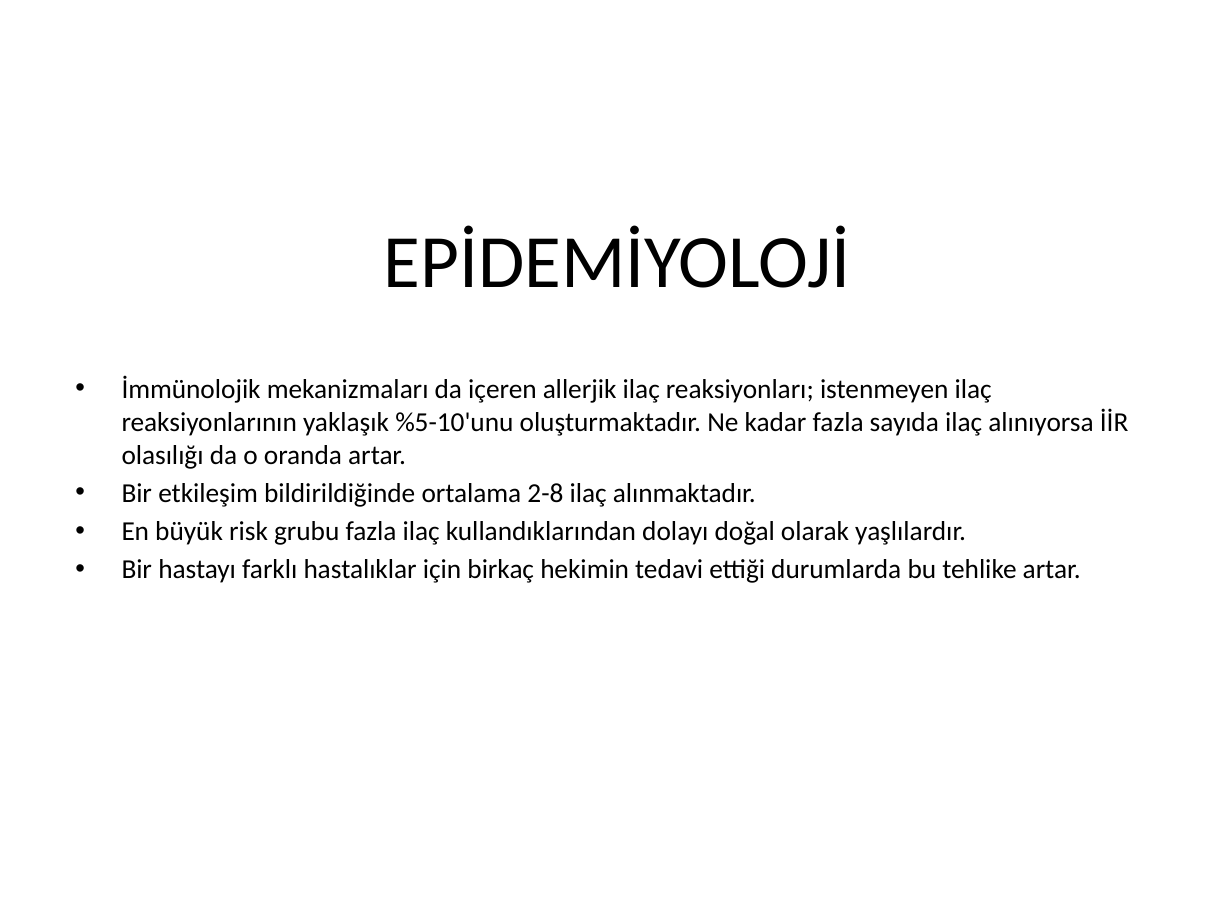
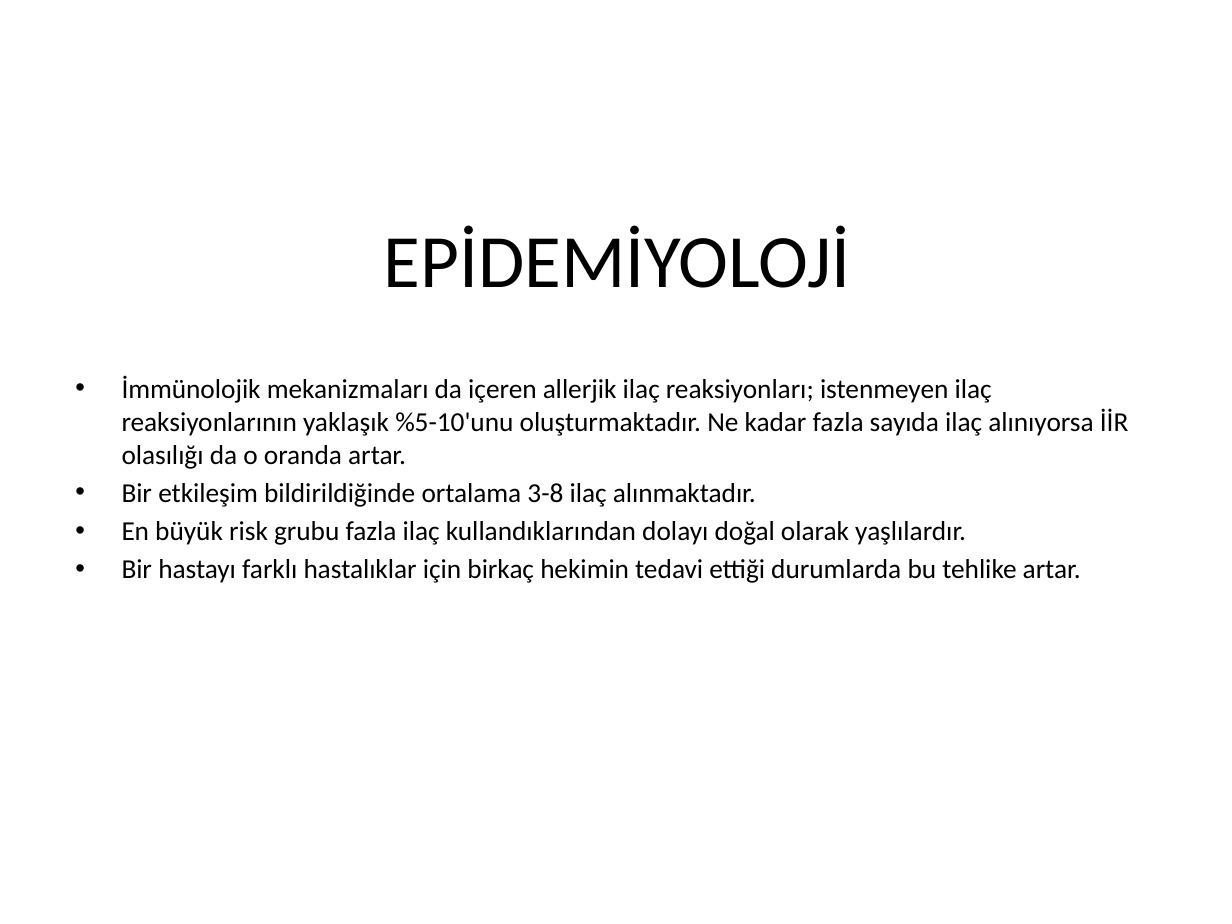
2-8: 2-8 -> 3-8 (545, 493)
